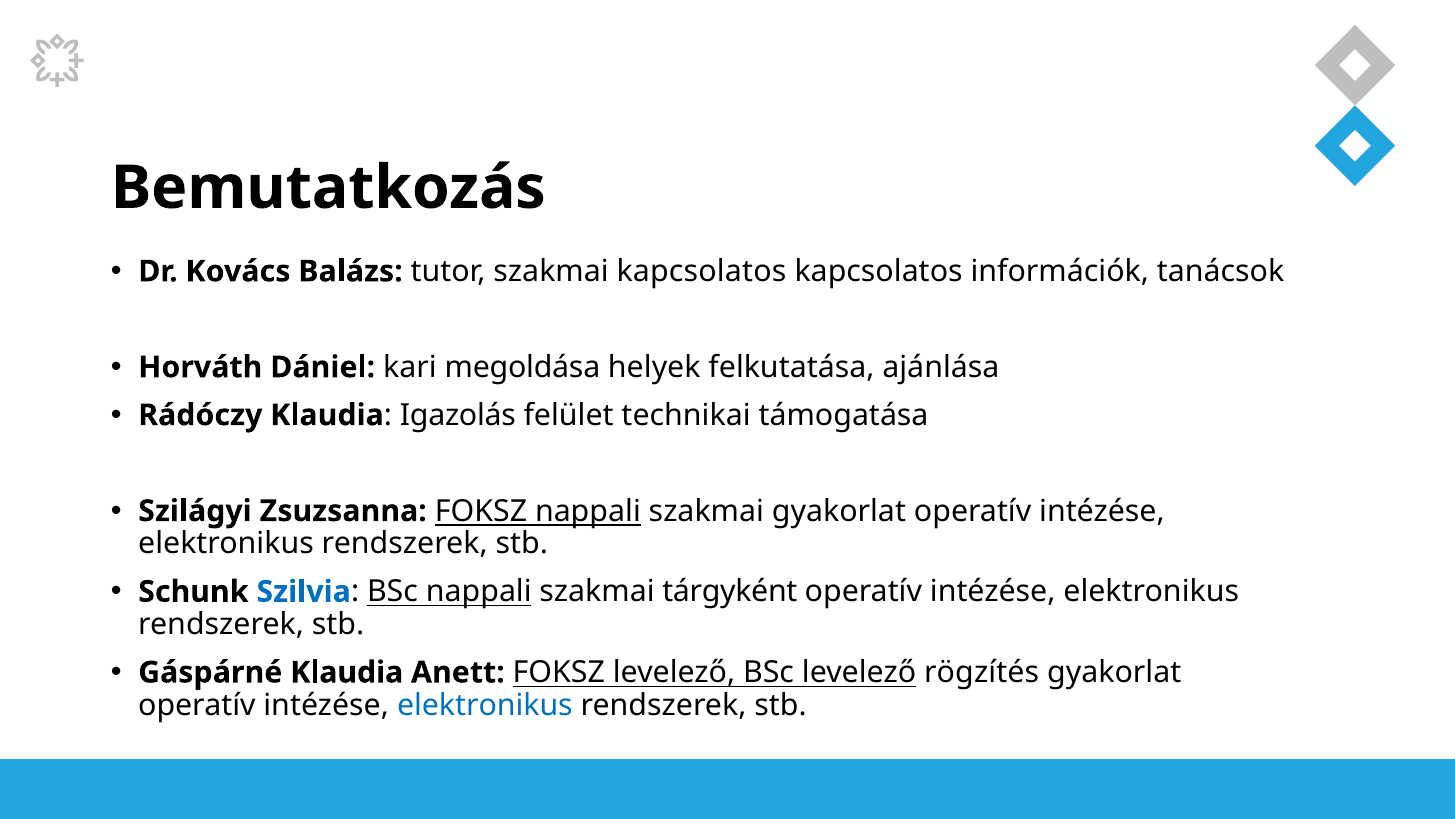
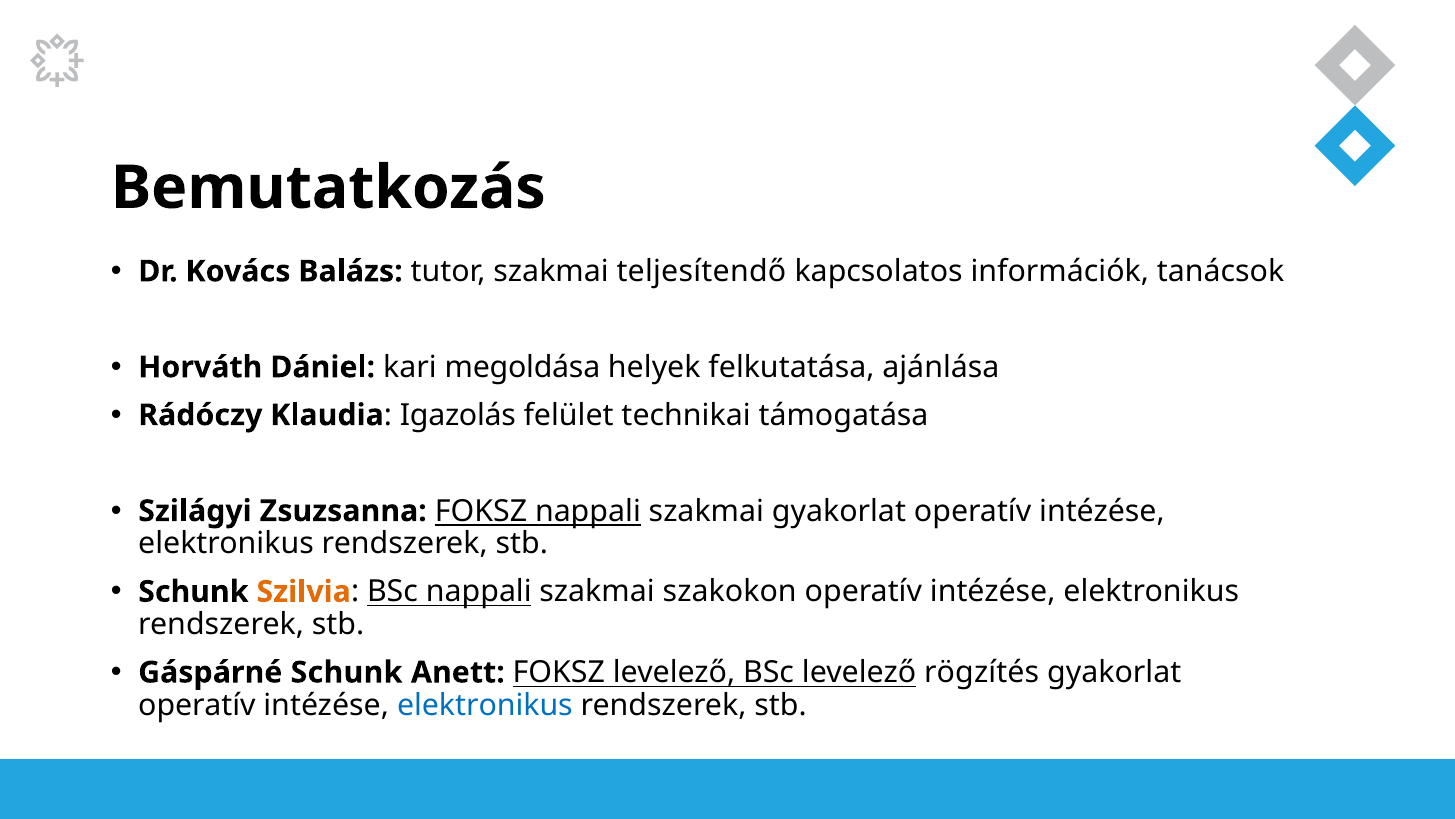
szakmai kapcsolatos: kapcsolatos -> teljesítendő (701, 271)
Szilvia colour: blue -> orange (304, 591)
tárgyként: tárgyként -> szakokon (730, 591)
Gáspárné Klaudia: Klaudia -> Schunk (346, 672)
